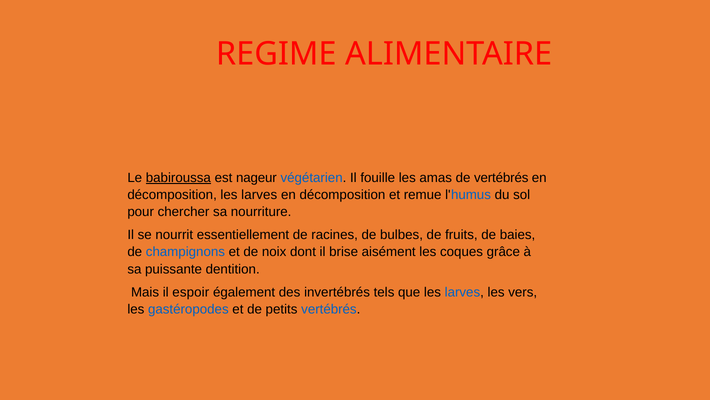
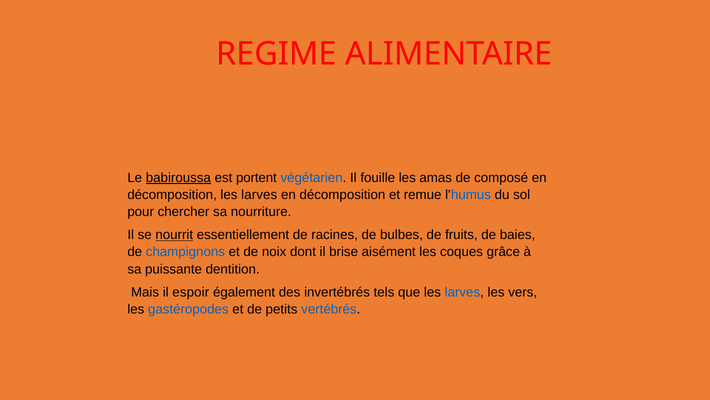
nageur: nageur -> portent (256, 177)
de vertébrés: vertébrés -> composé (501, 177)
nourrit underline: none -> present (174, 235)
